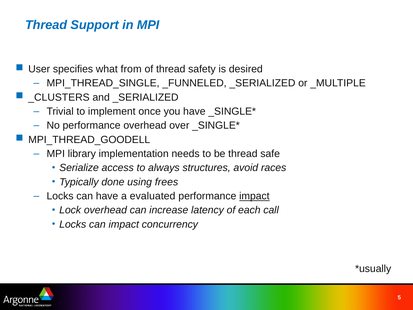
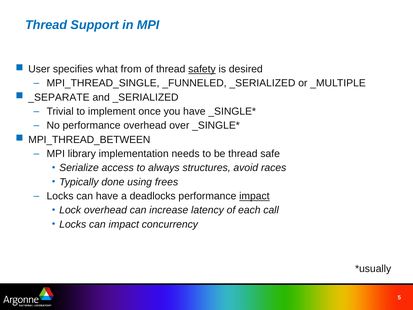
safety underline: none -> present (202, 69)
_CLUSTERS: _CLUSTERS -> _SEPARATE (59, 97)
MPI_THREAD_GOODELL: MPI_THREAD_GOODELL -> MPI_THREAD_BETWEEN (89, 140)
evaluated: evaluated -> deadlocks (153, 196)
